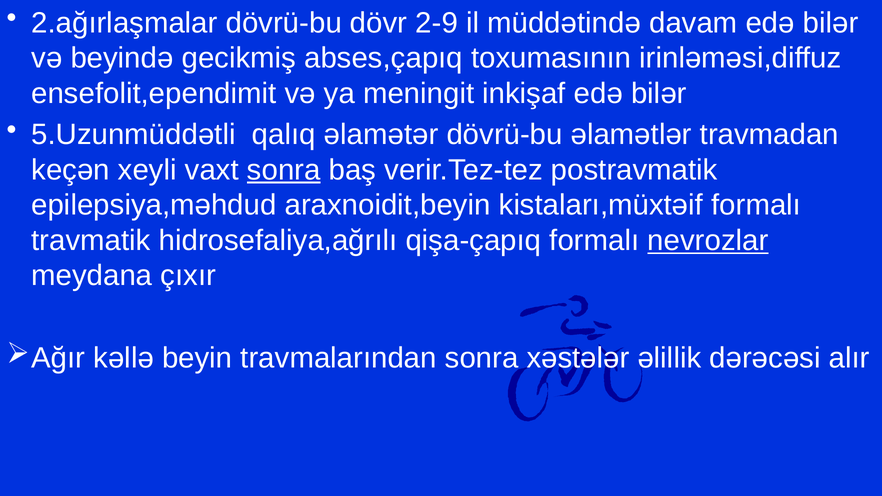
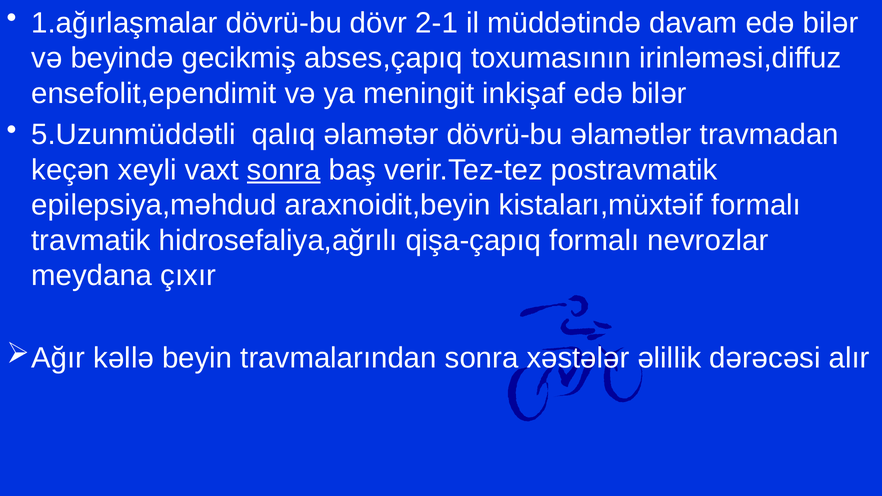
2.ağırlaşmalar: 2.ağırlaşmalar -> 1.ağırlaşmalar (124, 23)
2-9: 2-9 -> 2-1 (437, 23)
nevrozlar underline: present -> none (708, 241)
